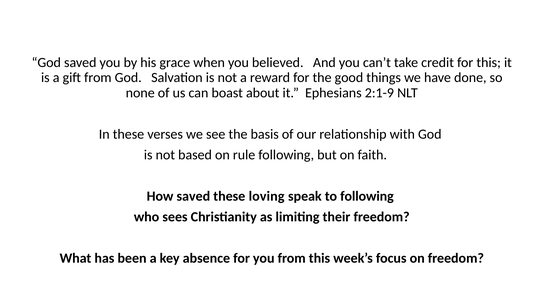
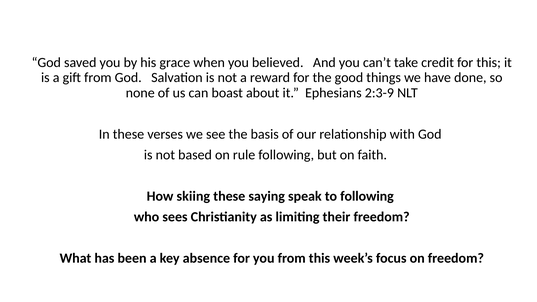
2:1-9: 2:1-9 -> 2:3-9 (379, 93)
How saved: saved -> skiing (193, 196)
loving: loving -> saying (267, 196)
